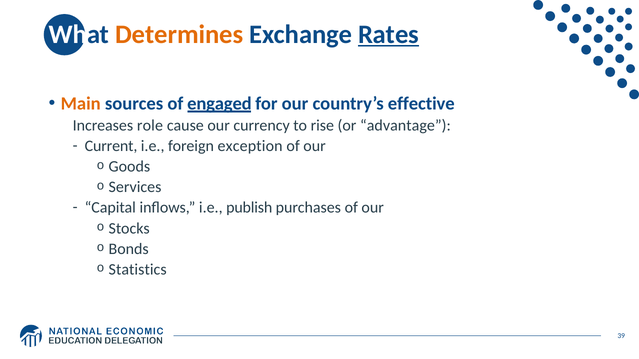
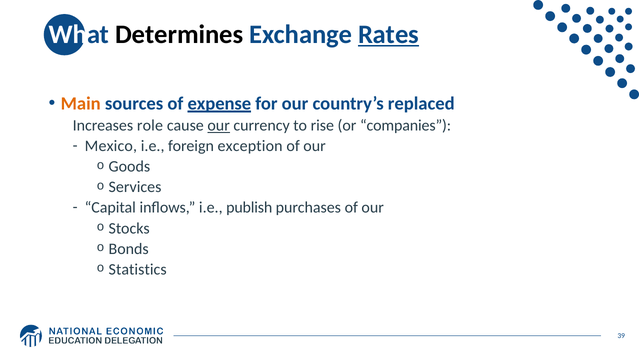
Determines colour: orange -> black (179, 35)
engaged: engaged -> expense (219, 104)
effective: effective -> replaced (421, 104)
our underline: none -> present (219, 126)
advantage: advantage -> companies (406, 126)
Current: Current -> Mexico (111, 146)
